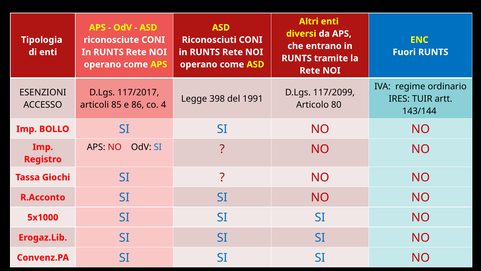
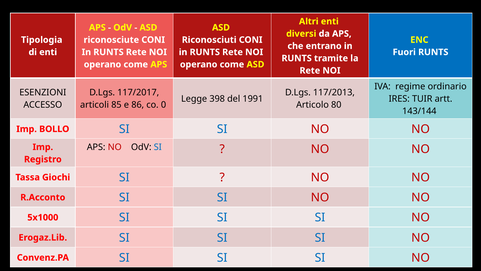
117/2099: 117/2099 -> 117/2013 (334, 92)
4: 4 -> 0 (164, 105)
